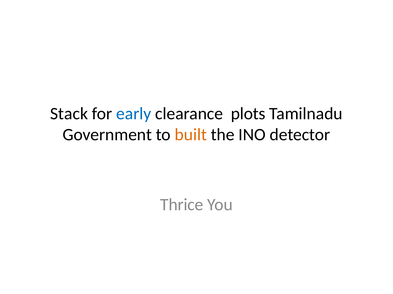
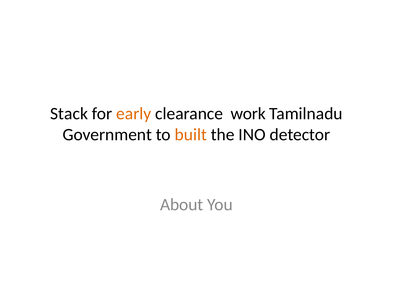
early colour: blue -> orange (134, 114)
plots: plots -> work (248, 114)
Thrice: Thrice -> About (182, 205)
